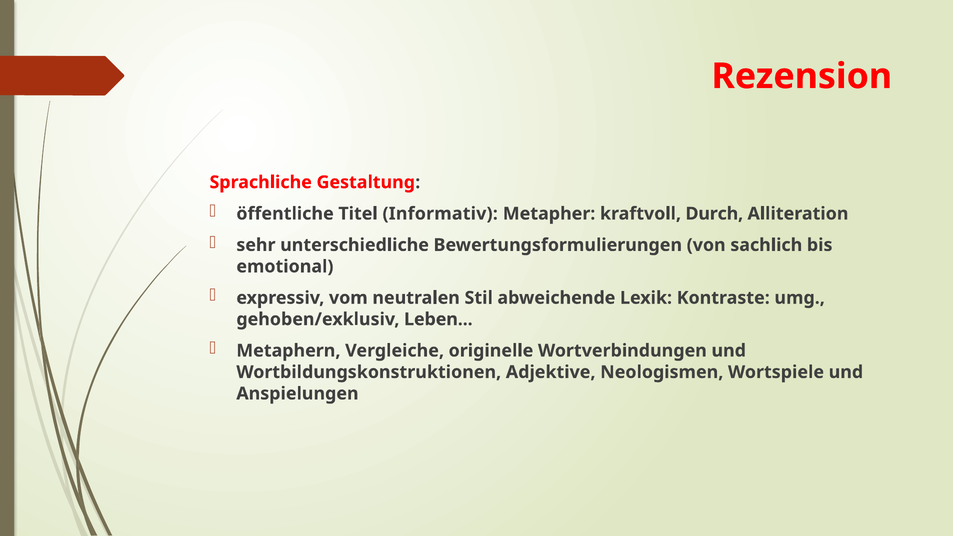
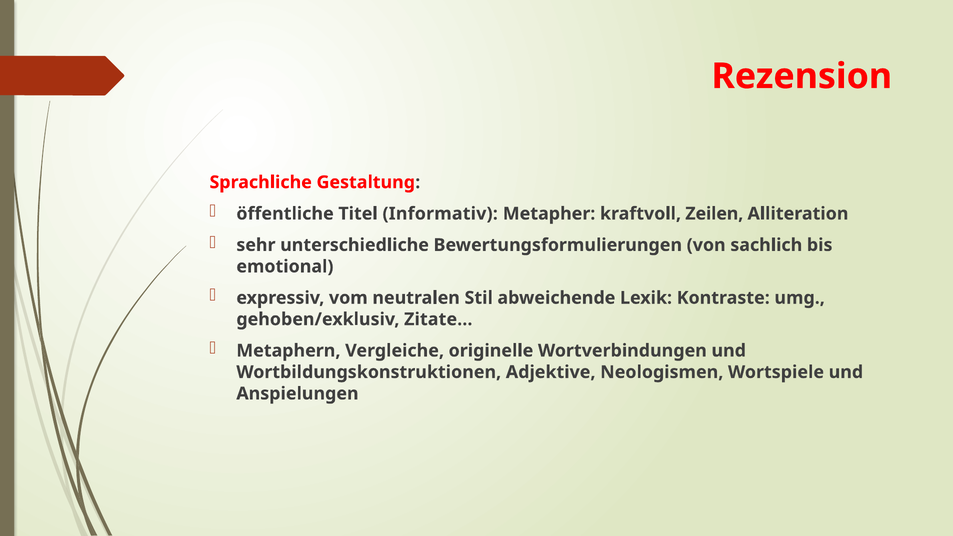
Durch: Durch -> Zeilen (714, 214)
Leben: Leben -> Zitate (438, 319)
